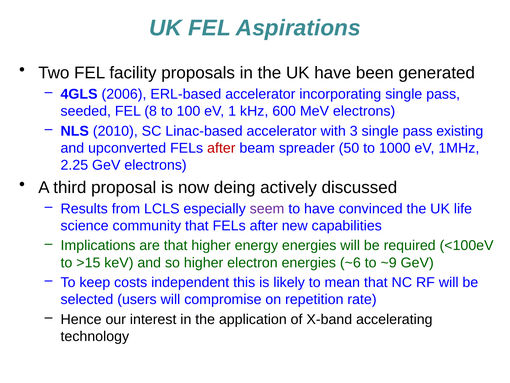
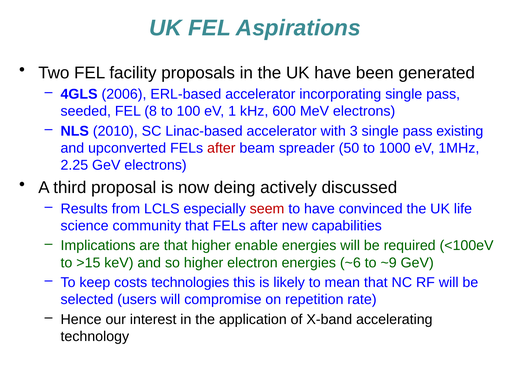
seem colour: purple -> red (267, 208)
energy: energy -> enable (256, 245)
independent: independent -> technologies (190, 282)
